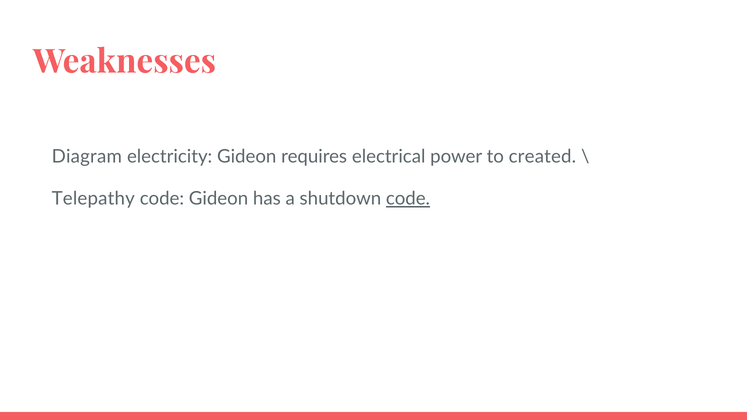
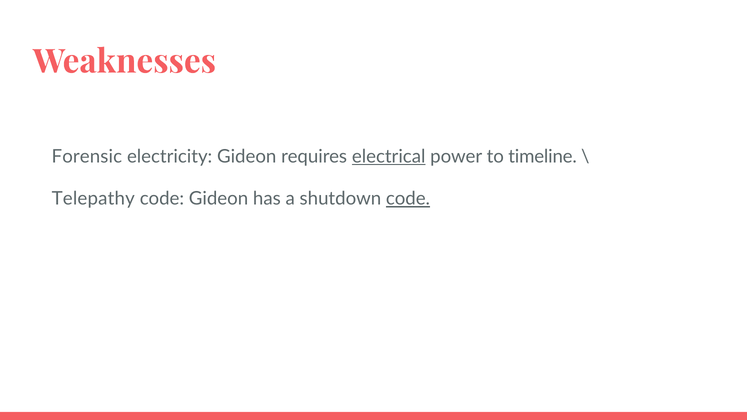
Diagram: Diagram -> Forensic (87, 156)
electrical underline: none -> present (389, 156)
created: created -> timeline (543, 156)
